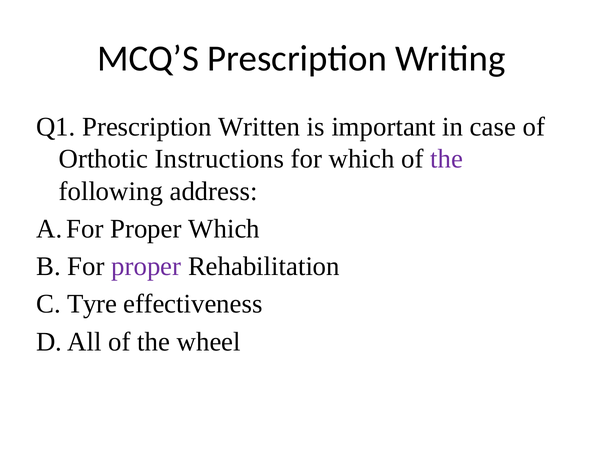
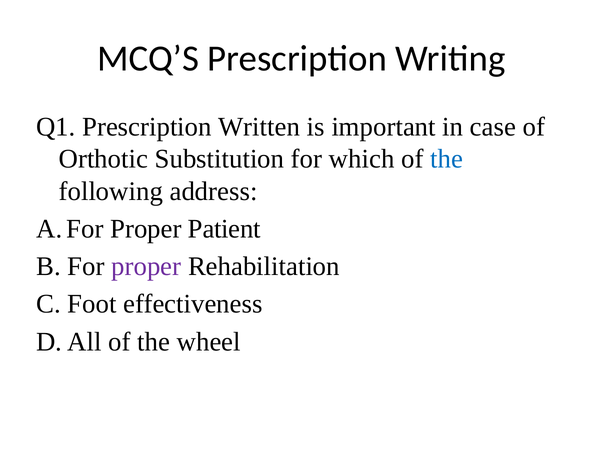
Instructions: Instructions -> Substitution (220, 159)
the colour: purple -> blue (447, 159)
Proper Which: Which -> Patient (224, 228)
Tyre: Tyre -> Foot (92, 304)
